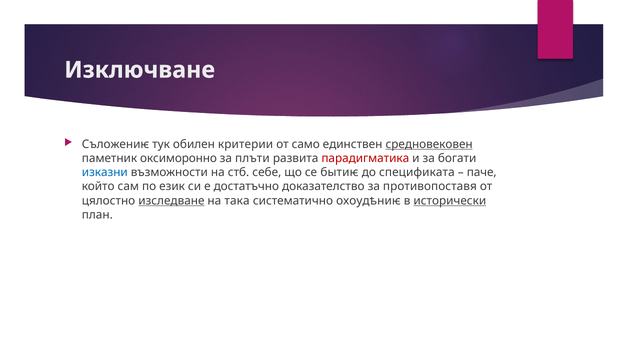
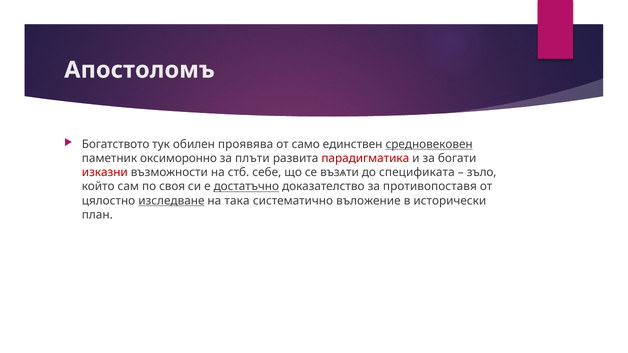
Изключване: Изключване -> Апостоломъ (140, 70)
Съложениѥ: Съложениѥ -> Богатството (116, 144)
критерии: критерии -> проявява (246, 144)
изказни colour: blue -> red (105, 173)
бытиѥ: бытиѥ -> възѧти (340, 173)
паче: паче -> зъло (482, 173)
език: език -> своя (172, 187)
достатъчно underline: none -> present (246, 187)
охоудѣниѥ: охоудѣниѥ -> въложение (368, 201)
исторически underline: present -> none (450, 201)
